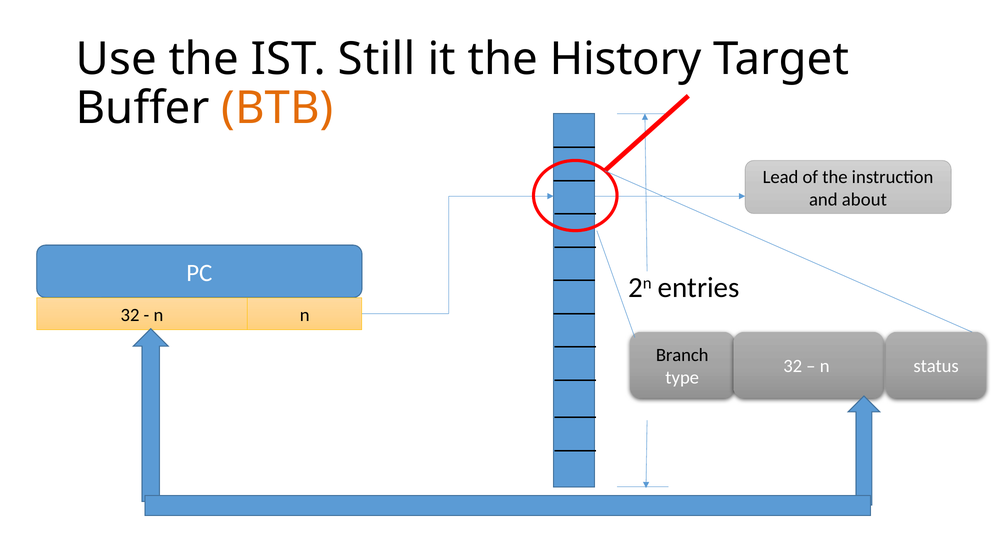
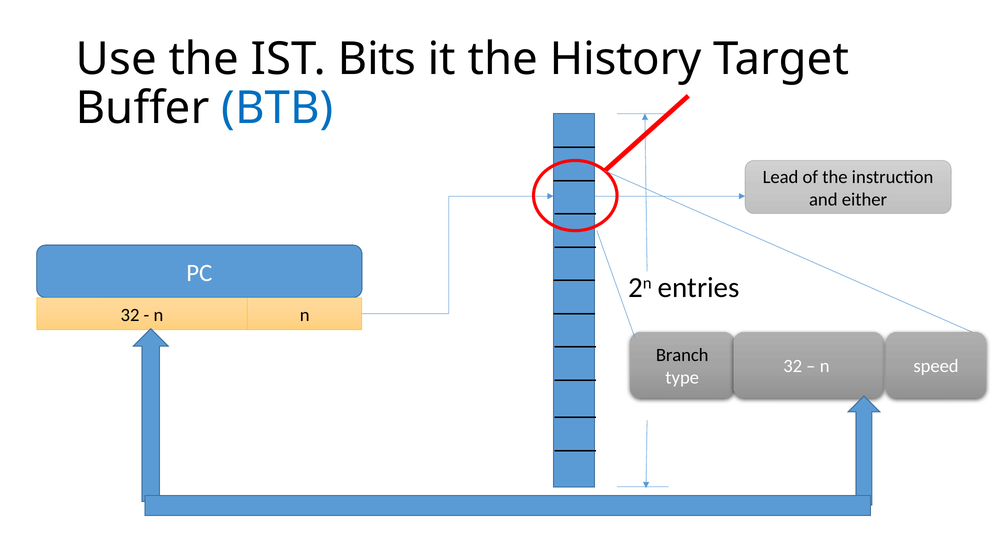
Still: Still -> Bits (377, 59)
BTB colour: orange -> blue (277, 108)
about: about -> either (864, 199)
status: status -> speed (936, 366)
